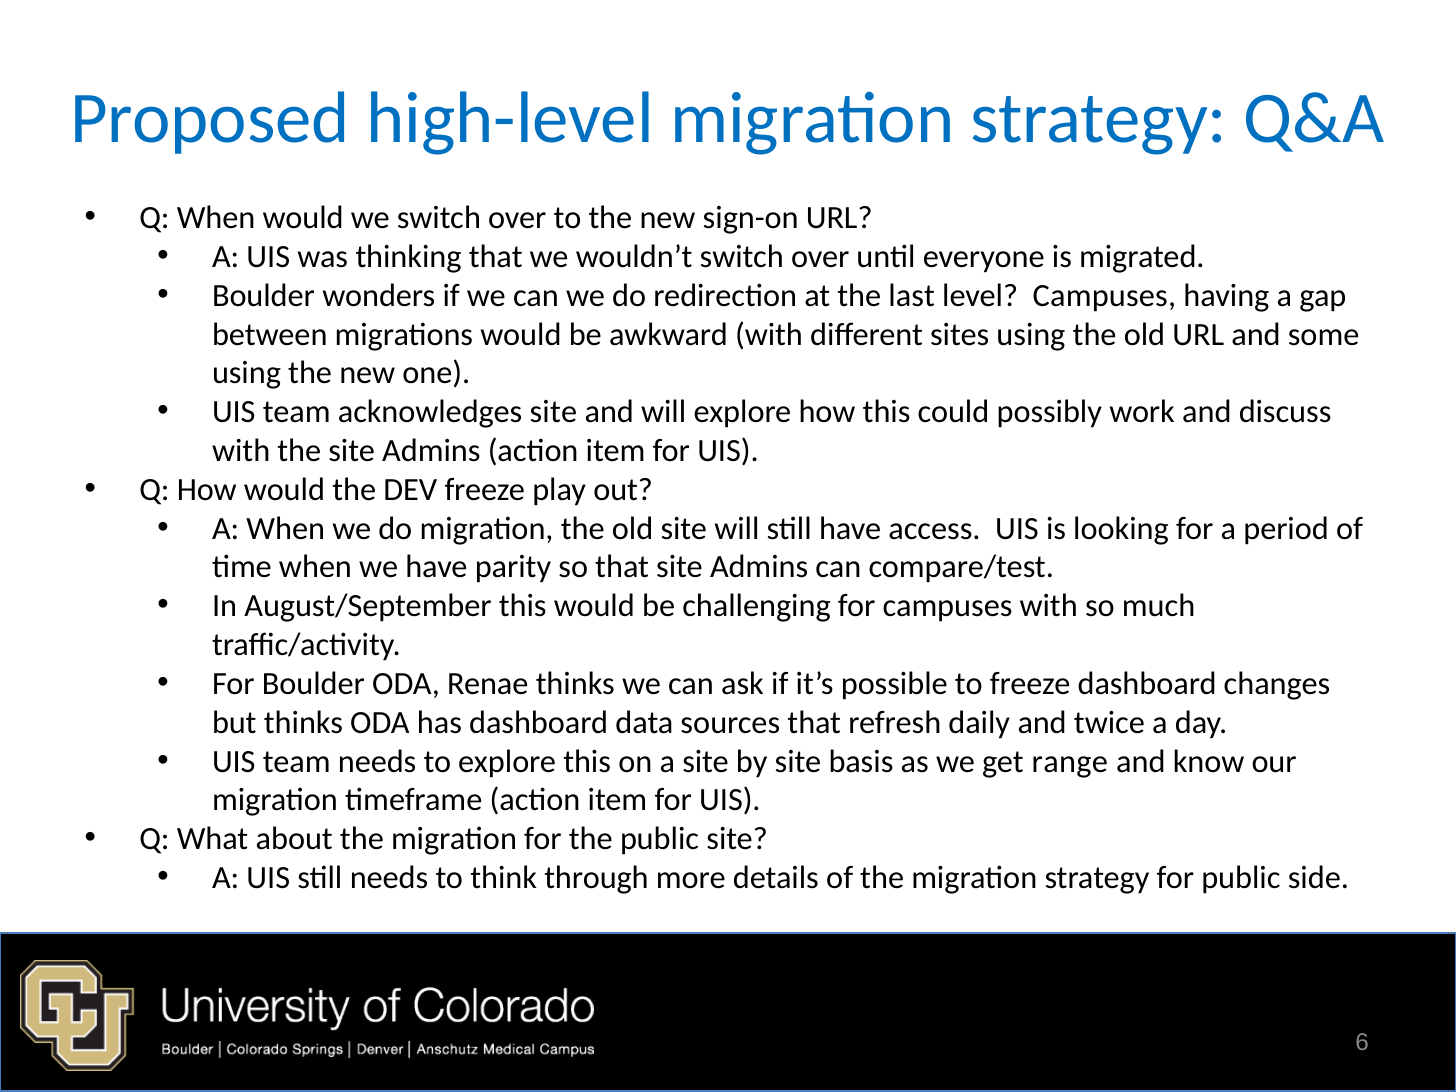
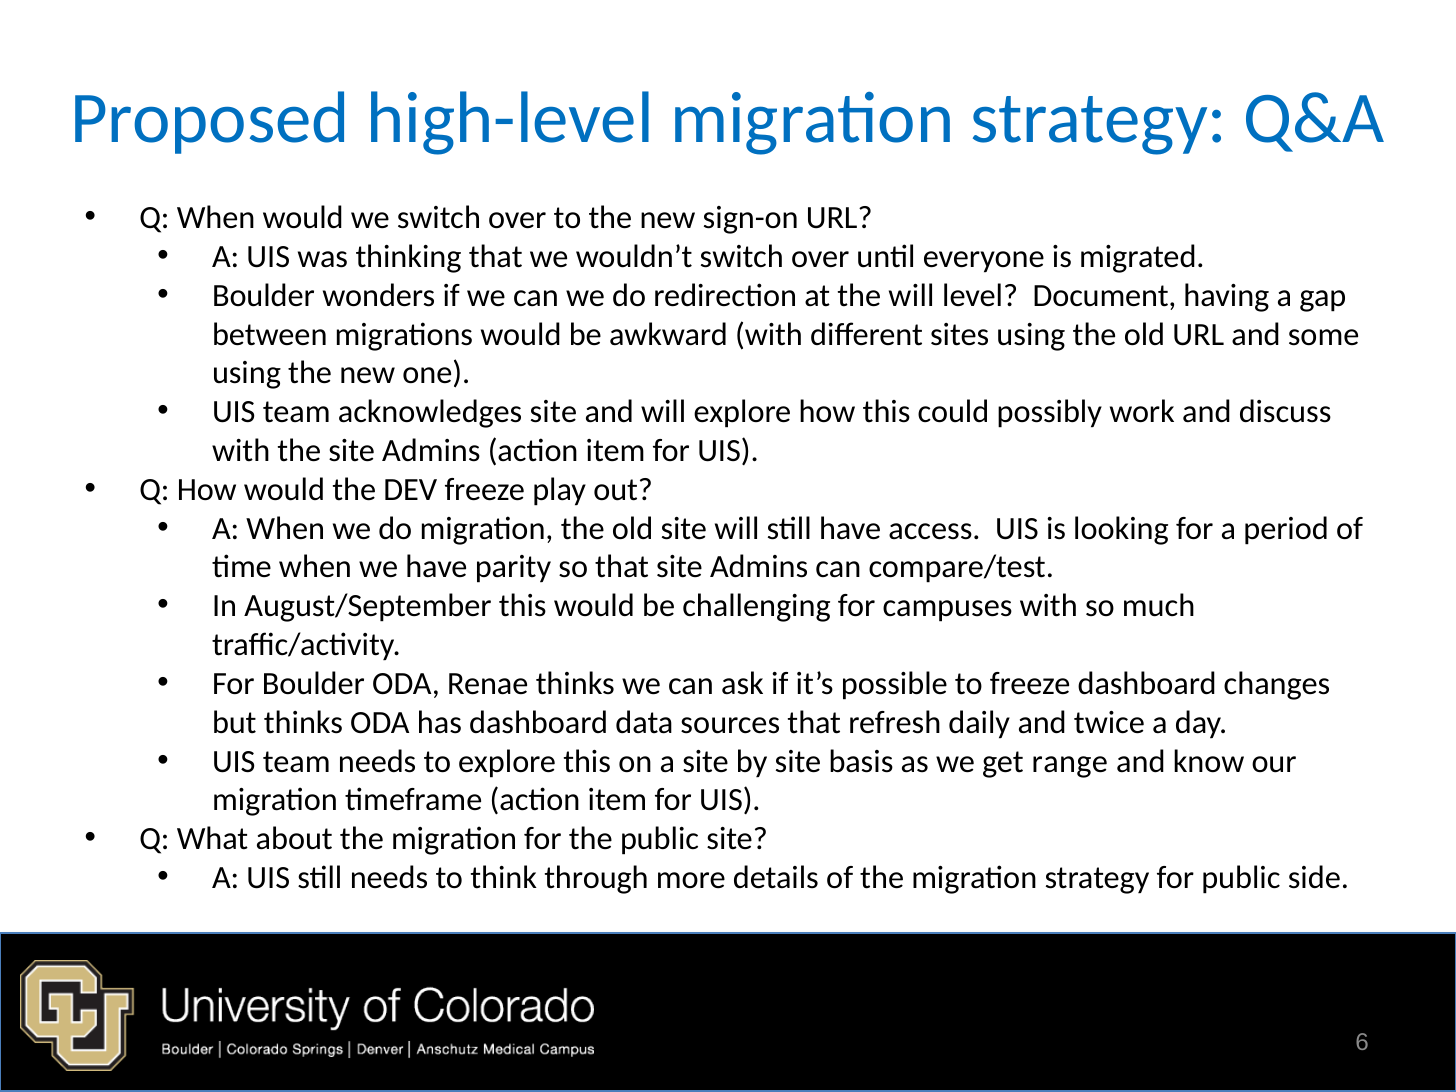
the last: last -> will (912, 296)
level Campuses: Campuses -> Document (1105, 296)
